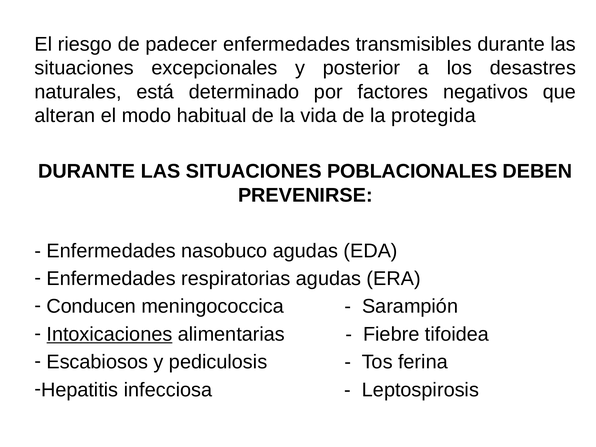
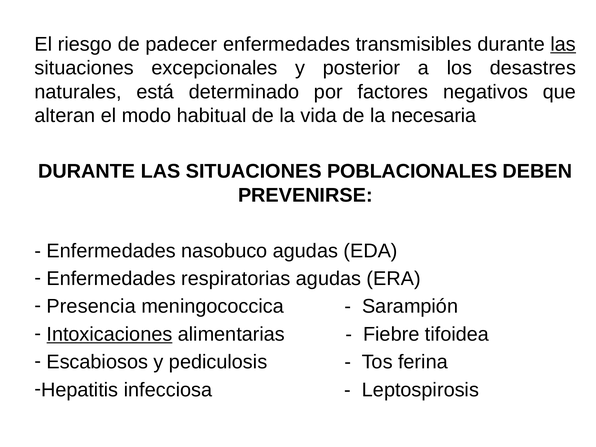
las underline: none -> present (563, 44)
protegida: protegida -> necesaria (434, 116)
Conducen: Conducen -> Presencia (91, 306)
